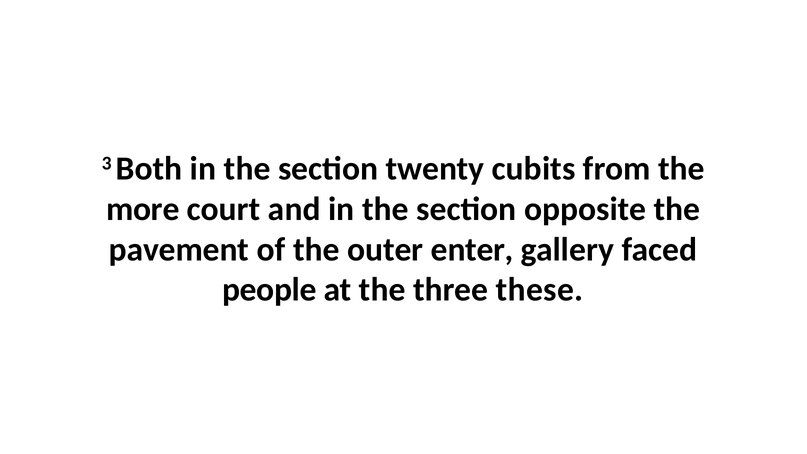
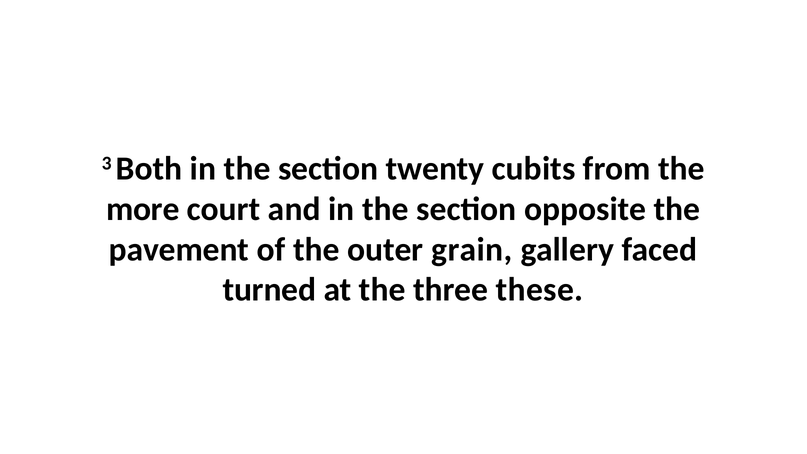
enter: enter -> grain (472, 249)
people: people -> turned (269, 290)
